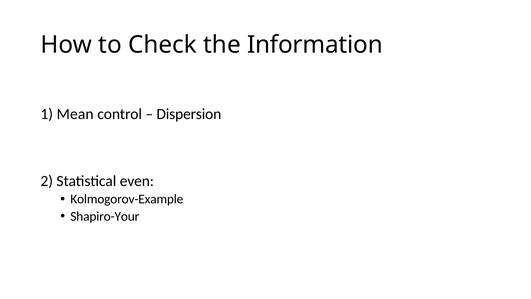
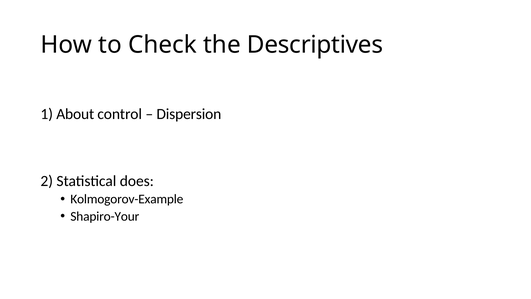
Information: Information -> Descriptives (315, 45)
Mean: Mean -> About (75, 114)
even: even -> does (137, 181)
